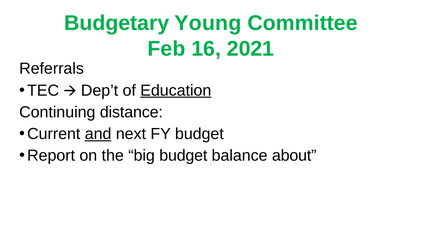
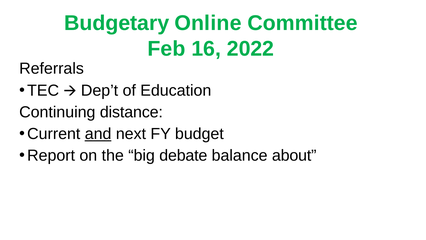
Young: Young -> Online (208, 23)
2021: 2021 -> 2022 (251, 49)
Education underline: present -> none (176, 90)
big budget: budget -> debate (183, 155)
